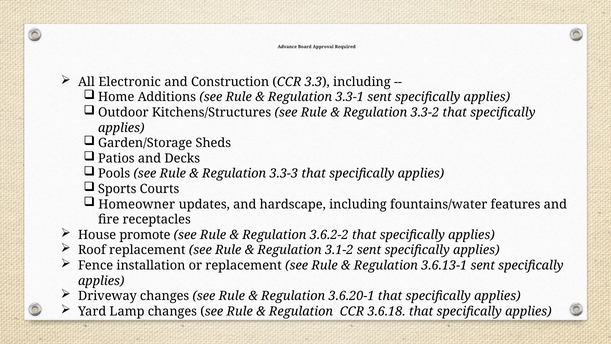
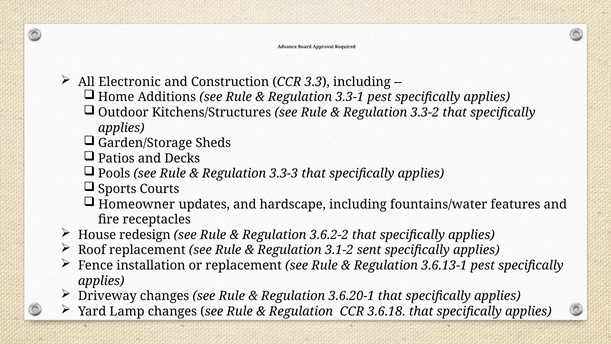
3.3-1 sent: sent -> pest (380, 97)
promote: promote -> redesign (145, 235)
3.6.13-1 sent: sent -> pest (483, 265)
